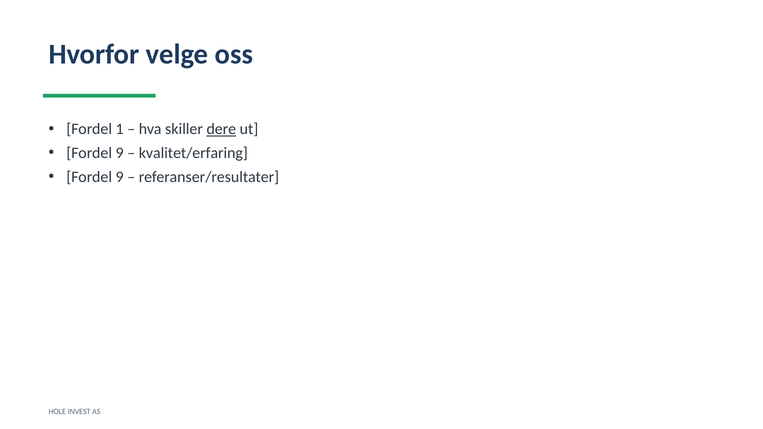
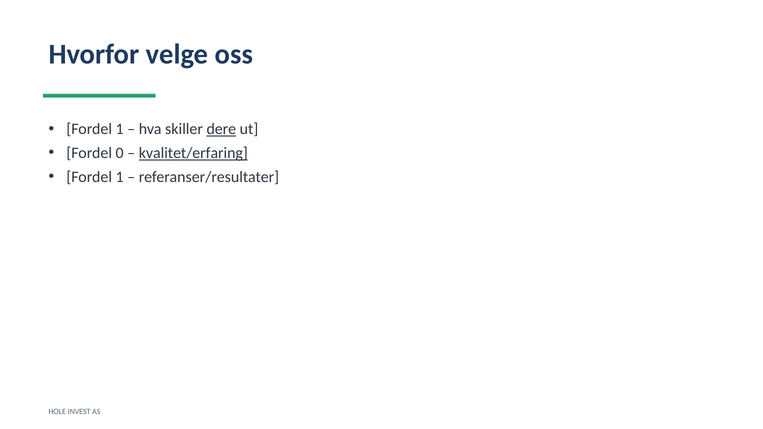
9: 9 -> 0 (120, 153)
kvalitet/erfaring underline: none -> present (193, 153)
9: 9 -> 1 (120, 177)
